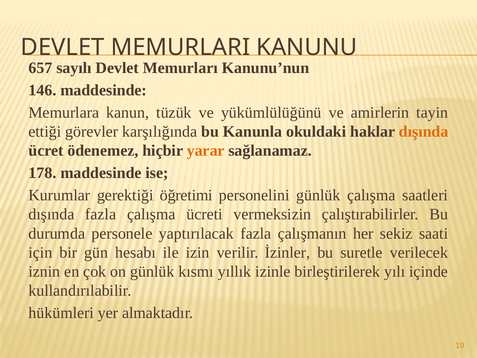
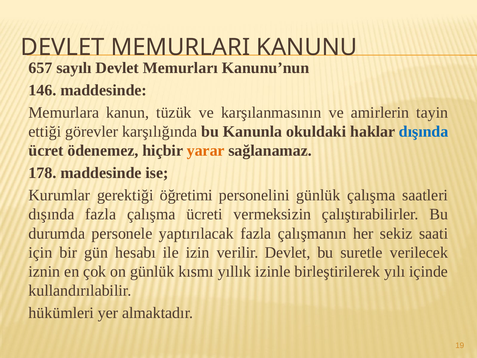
yükümlülüğünü: yükümlülüğünü -> karşılanmasının (271, 112)
dışında colour: orange -> blue (424, 132)
verilir İzinler: İzinler -> Devlet (288, 252)
